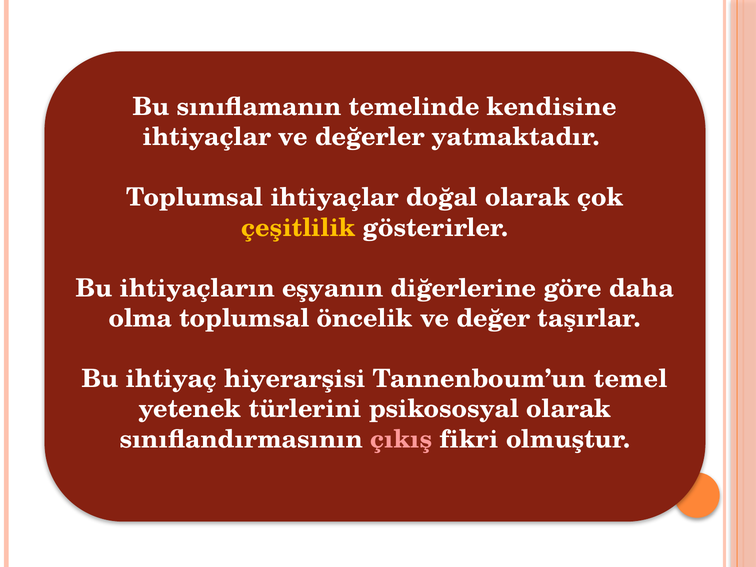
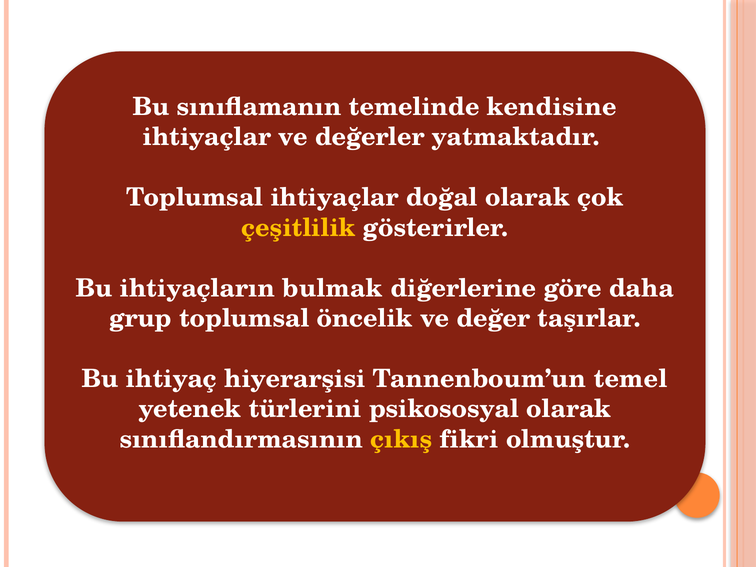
eşyanın: eşyanın -> bulmak (333, 288)
olma: olma -> grup (140, 318)
çıkış colour: pink -> yellow (401, 439)
